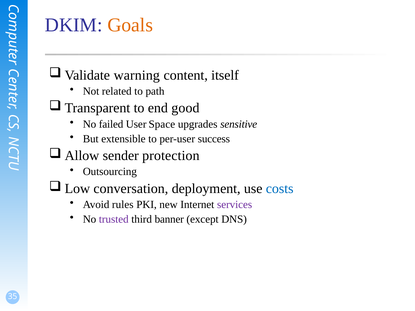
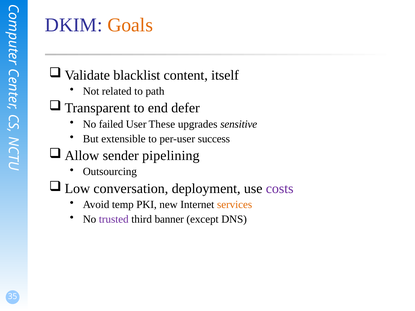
warning: warning -> blacklist (137, 75)
good: good -> defer (186, 108)
Space: Space -> These (162, 124)
protection: protection -> pipelining (171, 156)
costs colour: blue -> purple (280, 189)
rules: rules -> temp (123, 205)
services colour: purple -> orange (235, 205)
